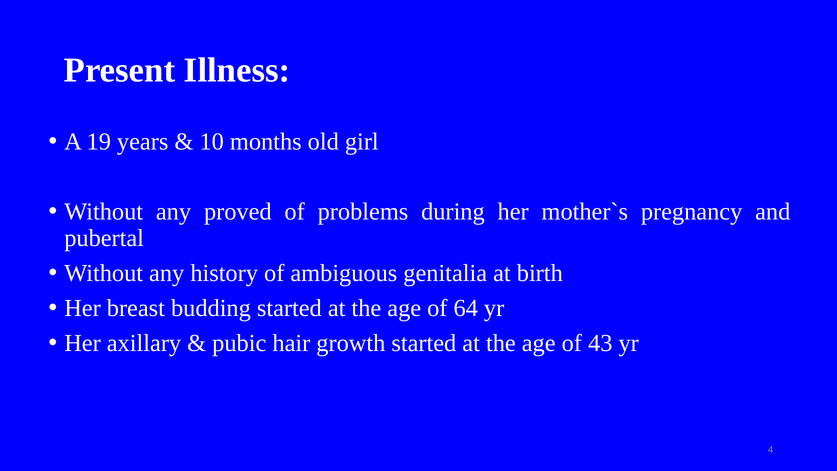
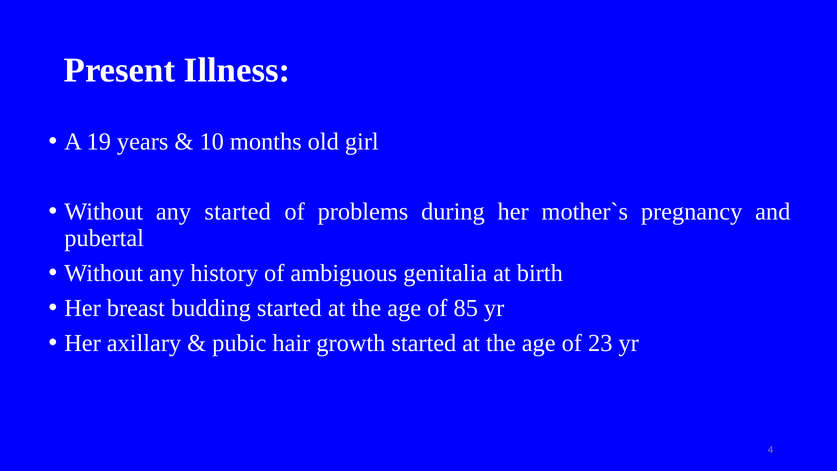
any proved: proved -> started (238, 212)
64: 64 -> 85 (466, 308)
43: 43 -> 23 (600, 343)
